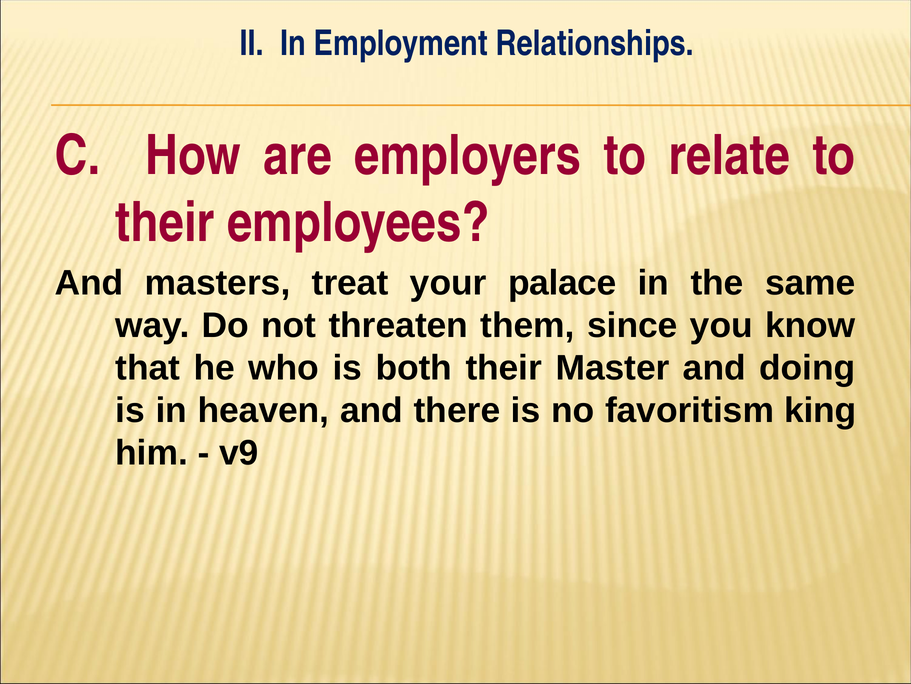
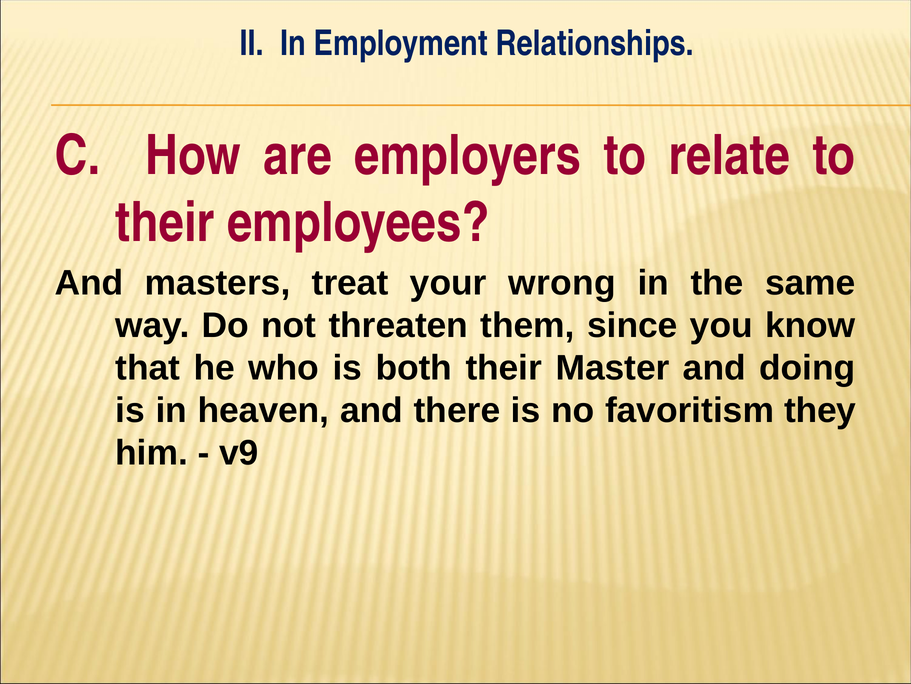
palace: palace -> wrong (562, 283)
king: king -> they (820, 410)
